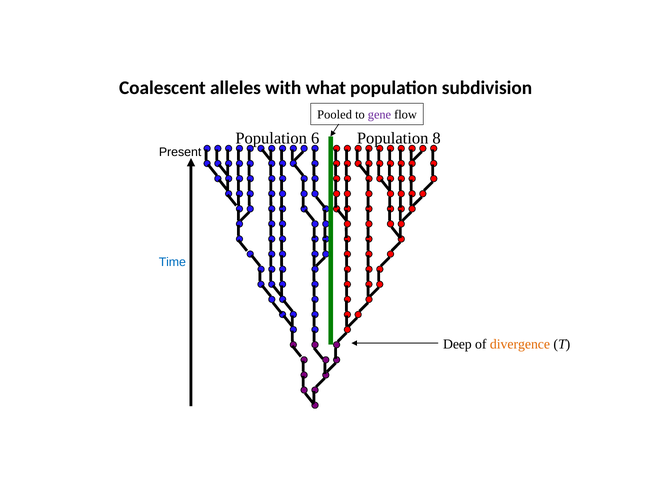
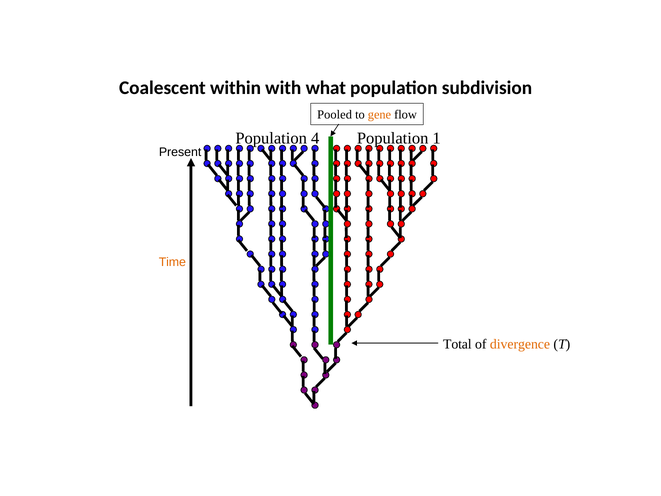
alleles: alleles -> within (236, 88)
gene colour: purple -> orange (379, 115)
6: 6 -> 4 (315, 138)
8: 8 -> 1 (437, 138)
Time colour: blue -> orange (172, 262)
Deep: Deep -> Total (457, 344)
